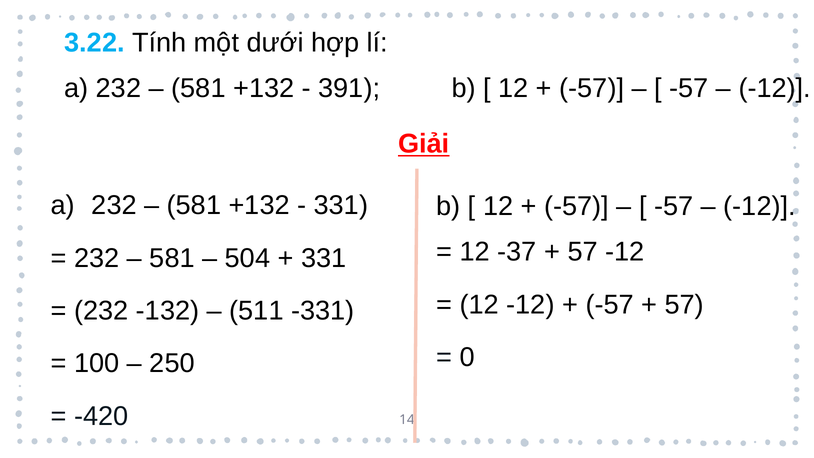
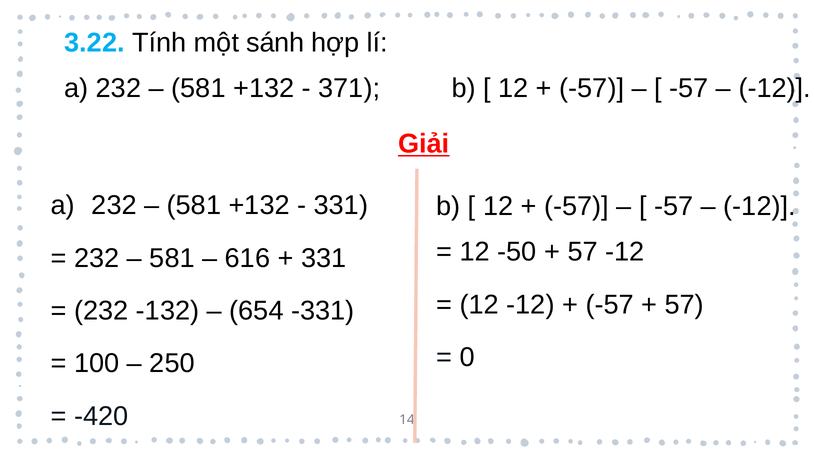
dưới: dưới -> sánh (275, 43)
391: 391 -> 371 (349, 88)
-37: -37 -> -50 (517, 252)
504: 504 -> 616 (247, 258)
511: 511 -> 654 (256, 311)
